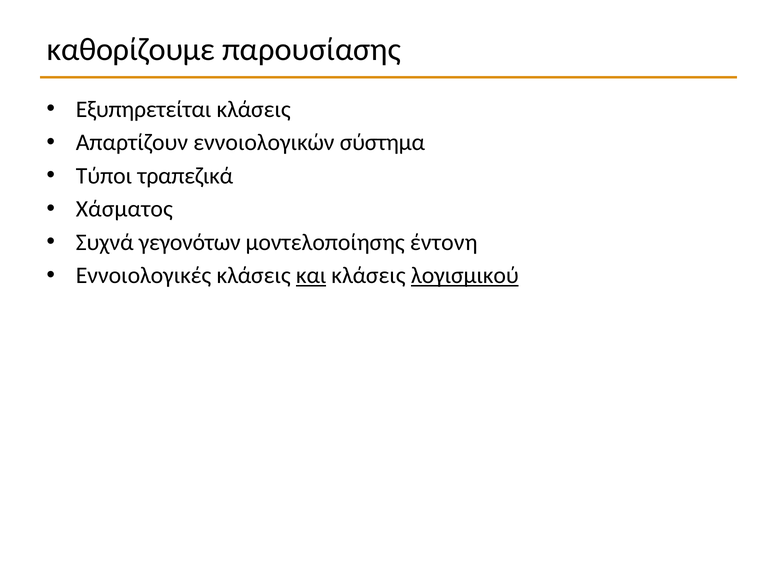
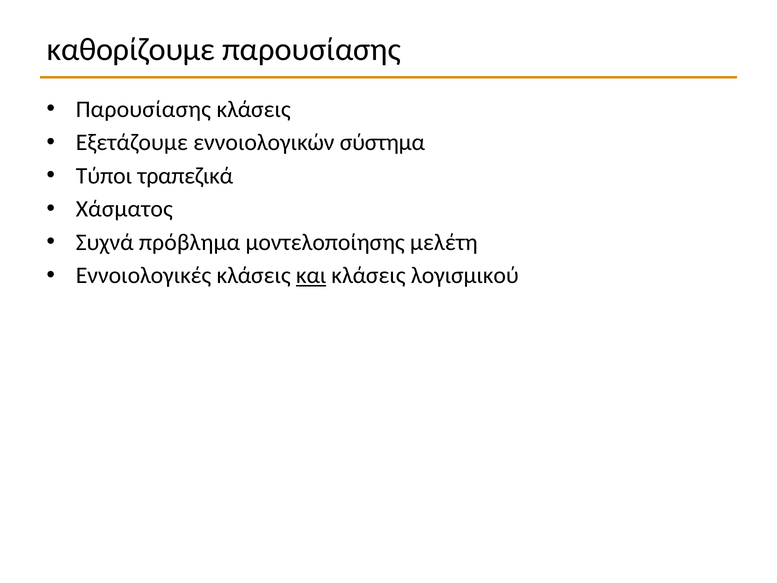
Εξυπηρετείται: Εξυπηρετείται -> Παρουσίασης (143, 109)
Απαρτίζουν: Απαρτίζουν -> Εξετάζουμε (132, 142)
γεγονότων: γεγονότων -> πρόβλημα (190, 242)
έντονη: έντονη -> μελέτη (444, 242)
λογισμικού underline: present -> none (465, 275)
